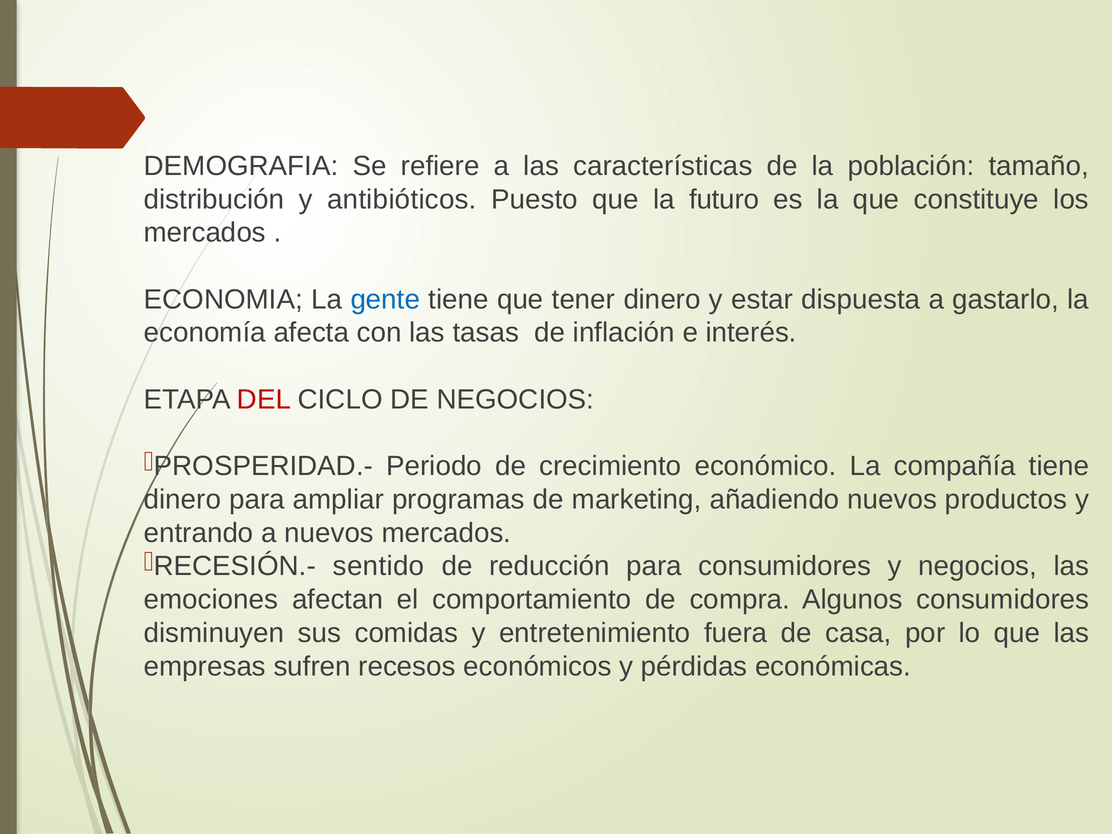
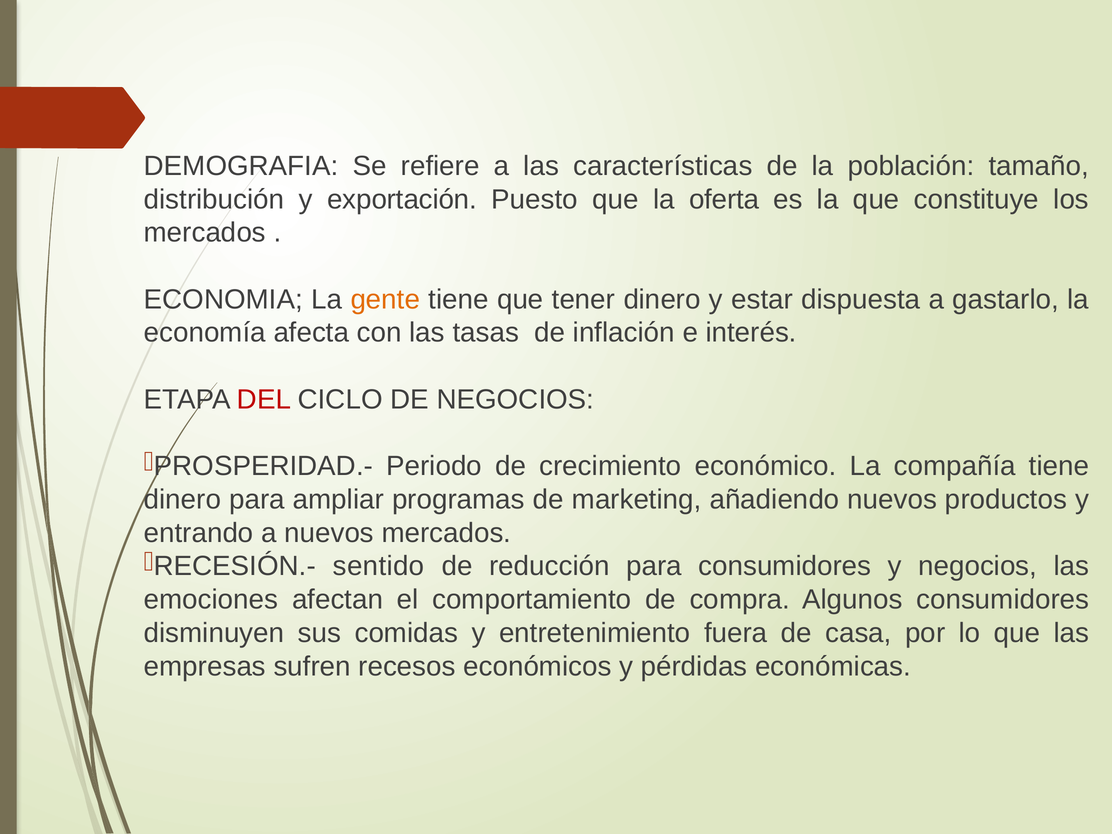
antibióticos: antibióticos -> exportación (402, 199)
futuro: futuro -> oferta (724, 199)
gente colour: blue -> orange (385, 299)
